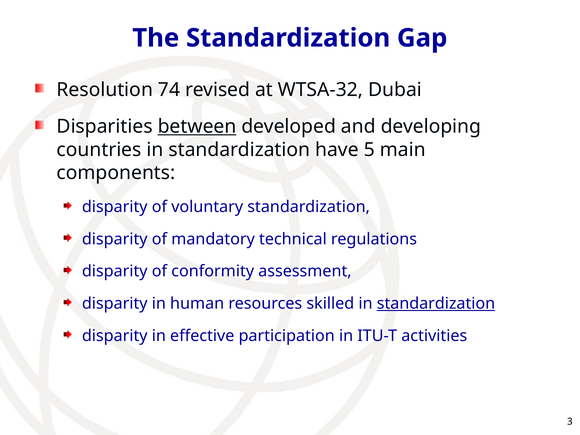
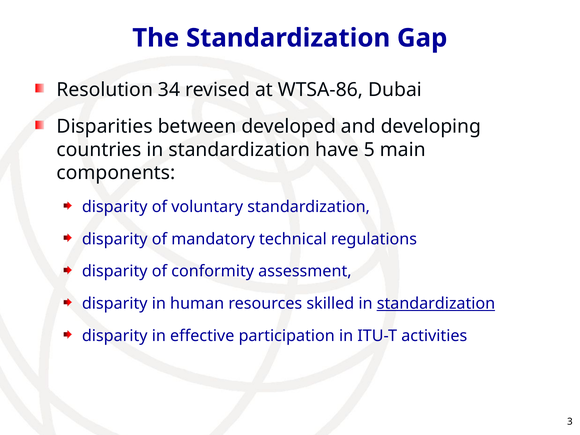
74: 74 -> 34 (169, 90)
WTSA-32: WTSA-32 -> WTSA-86 (321, 90)
between underline: present -> none (197, 126)
